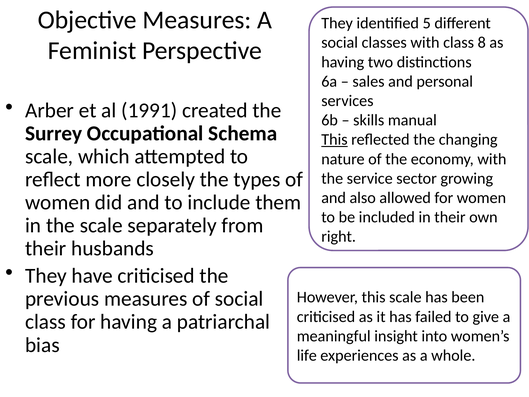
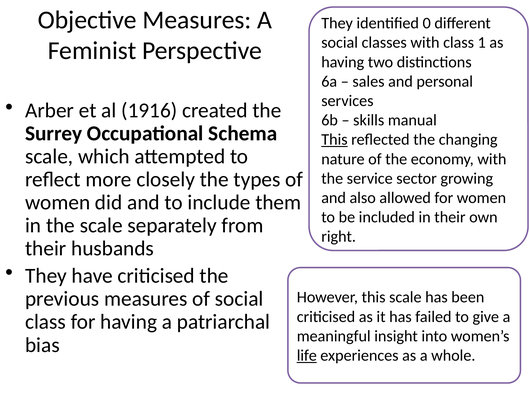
5: 5 -> 0 (427, 23)
8: 8 -> 1 (482, 43)
1991: 1991 -> 1916 (149, 110)
life underline: none -> present (307, 355)
